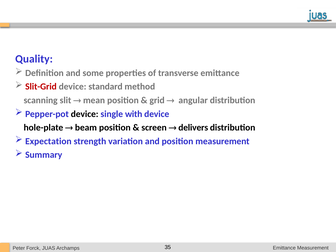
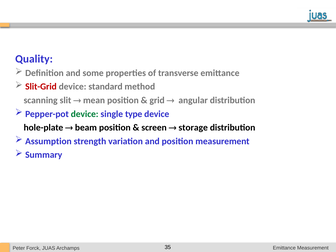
device colour: black -> green (85, 114)
with: with -> type (134, 114)
delivers: delivers -> storage (193, 128)
Expectation: Expectation -> Assumption (48, 141)
